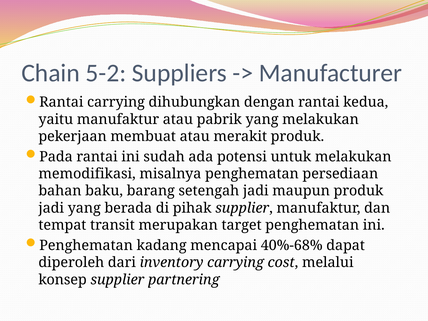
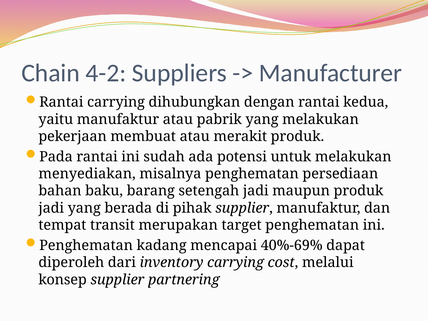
5-2: 5-2 -> 4-2 (106, 73)
memodifikasi: memodifikasi -> menyediakan (87, 174)
40%-68%: 40%-68% -> 40%-69% (292, 245)
